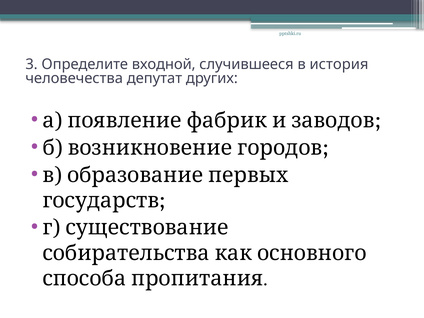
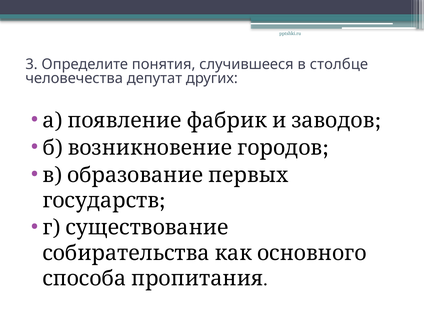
входной: входной -> понятия (164, 64)
история: история -> столбце (339, 64)
